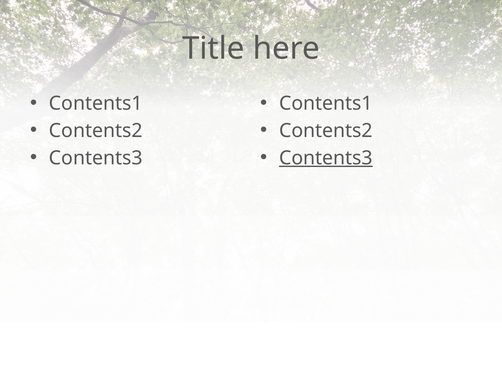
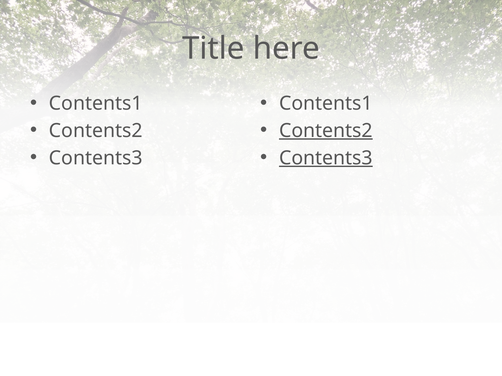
Contents2 underline: none -> present (326, 131)
